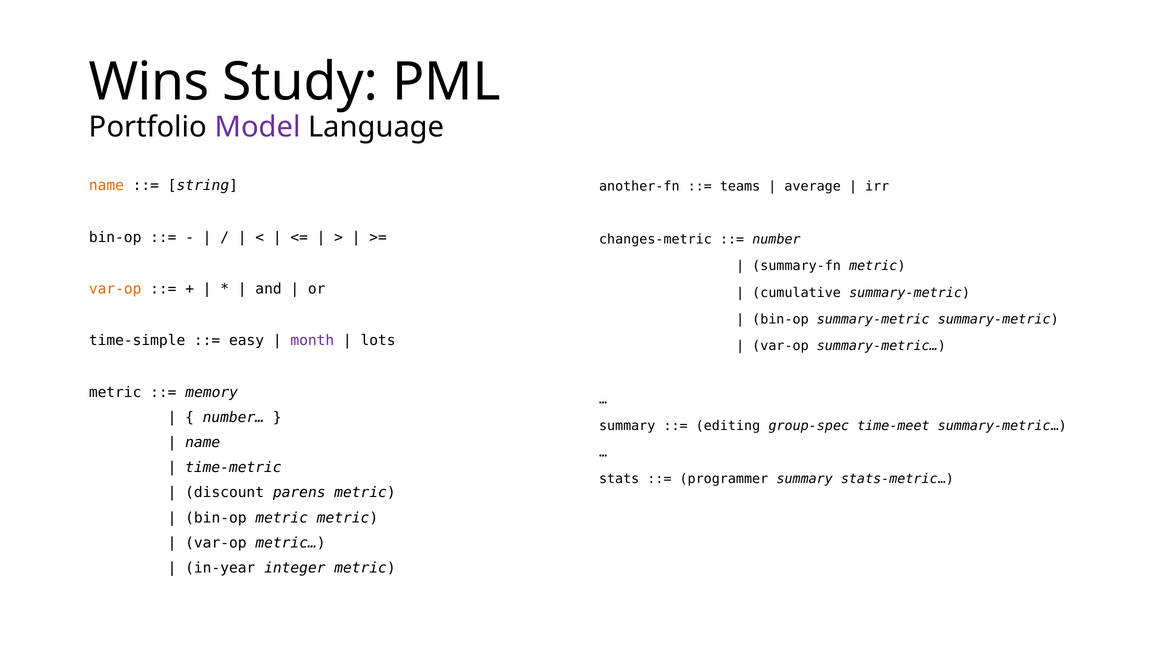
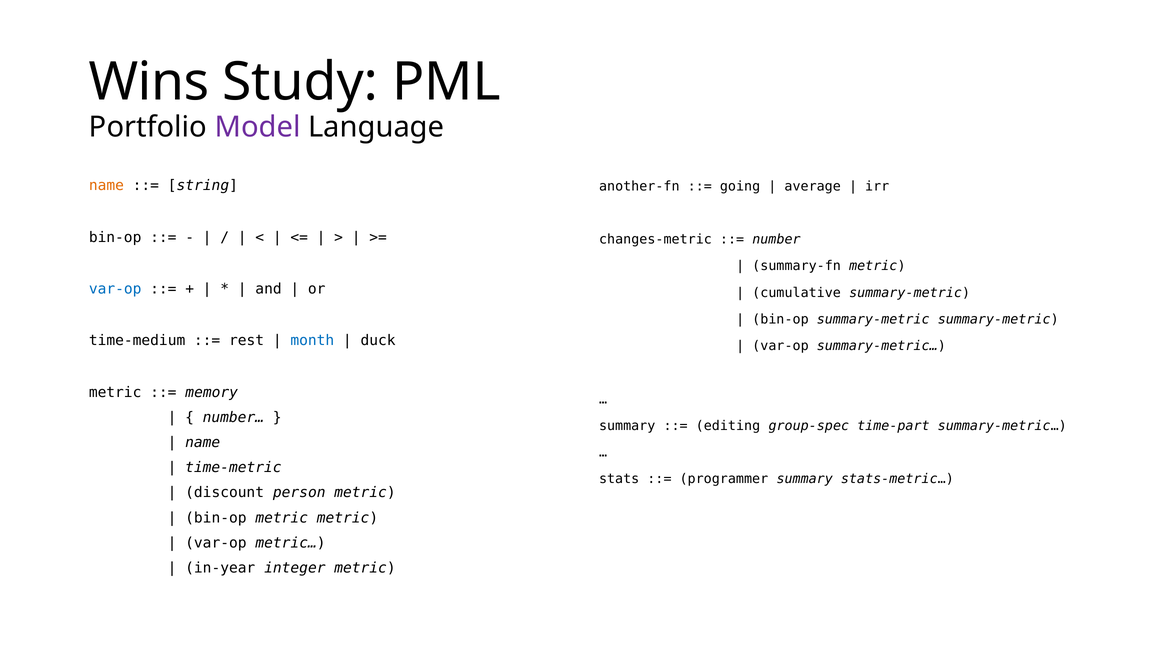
teams: teams -> going (740, 186)
var-op colour: orange -> blue (115, 289)
time-simple: time-simple -> time-medium (137, 341)
easy: easy -> rest (247, 341)
month colour: purple -> blue (312, 341)
lots: lots -> duck (378, 341)
time-meet: time-meet -> time-part (893, 426)
parens: parens -> person (299, 493)
